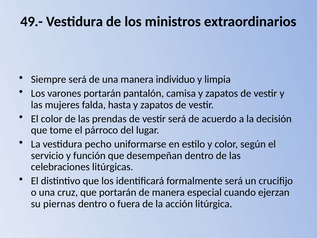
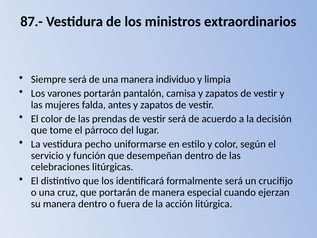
49.-: 49.- -> 87.- (32, 22)
hasta: hasta -> antes (119, 105)
su piernas: piernas -> manera (59, 204)
